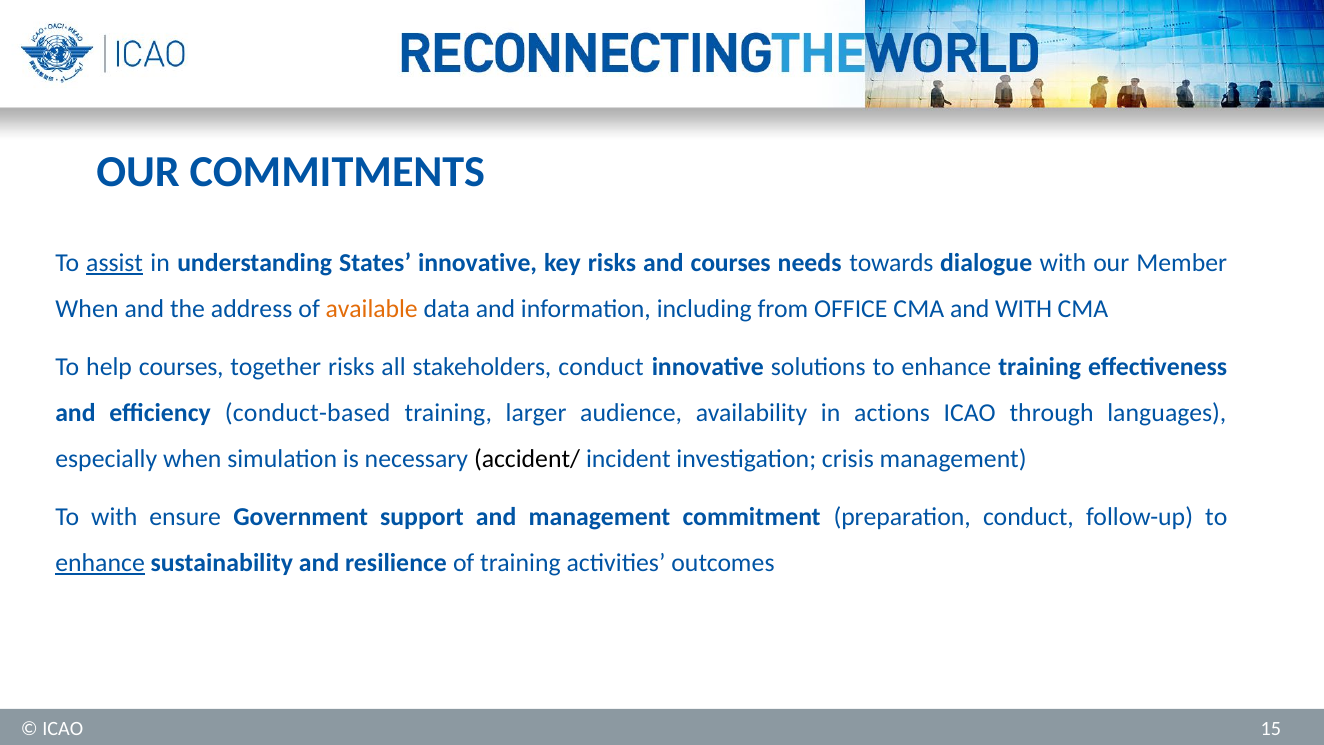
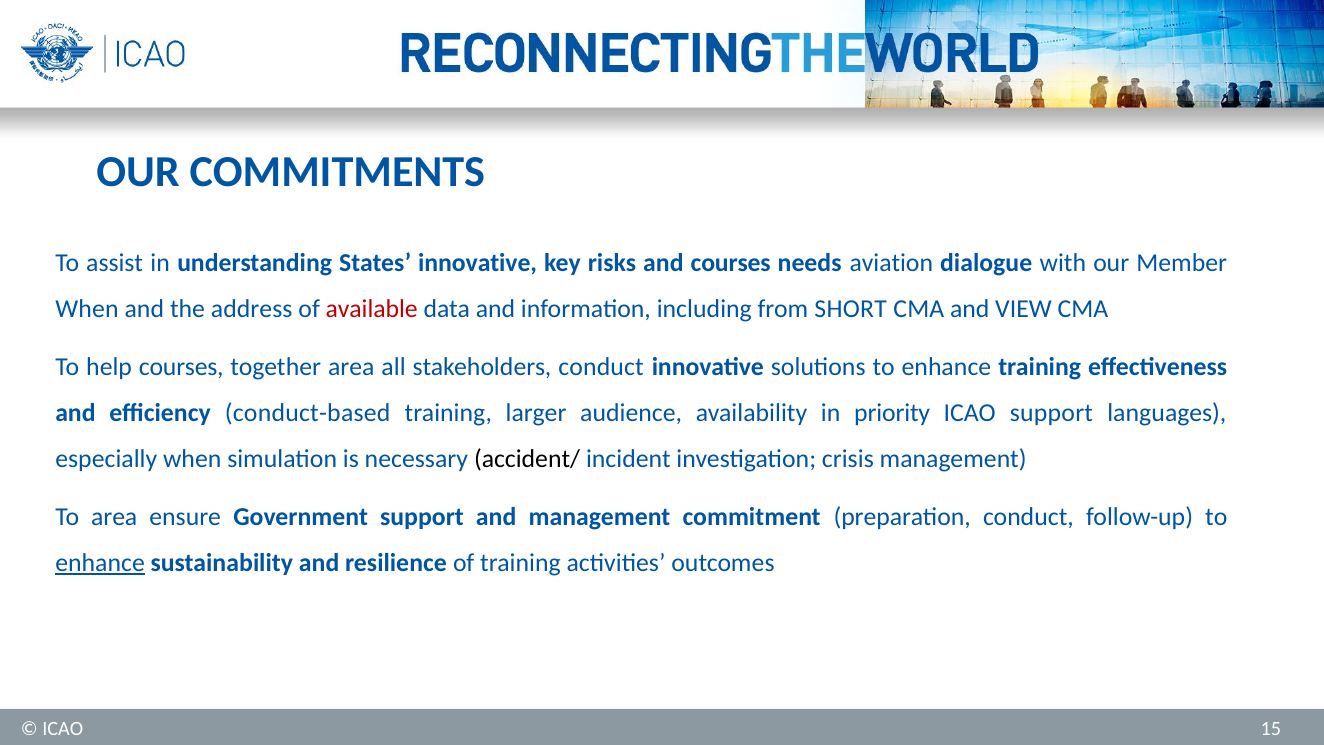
assist underline: present -> none (115, 263)
towards: towards -> aviation (891, 263)
available colour: orange -> red (372, 309)
OFFICE: OFFICE -> SHORT (851, 309)
and WITH: WITH -> VIEW (1023, 309)
together risks: risks -> area (351, 366)
actions: actions -> priority (892, 413)
ICAO through: through -> support (1051, 413)
To with: with -> area (114, 517)
